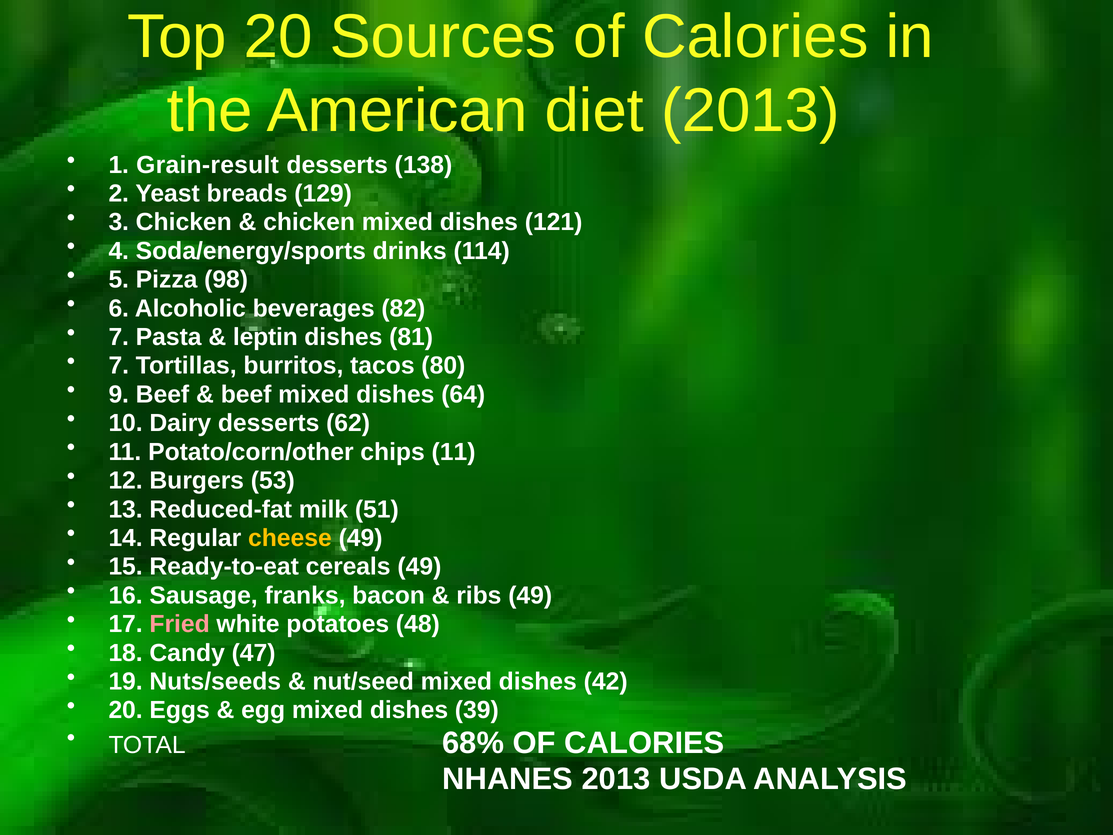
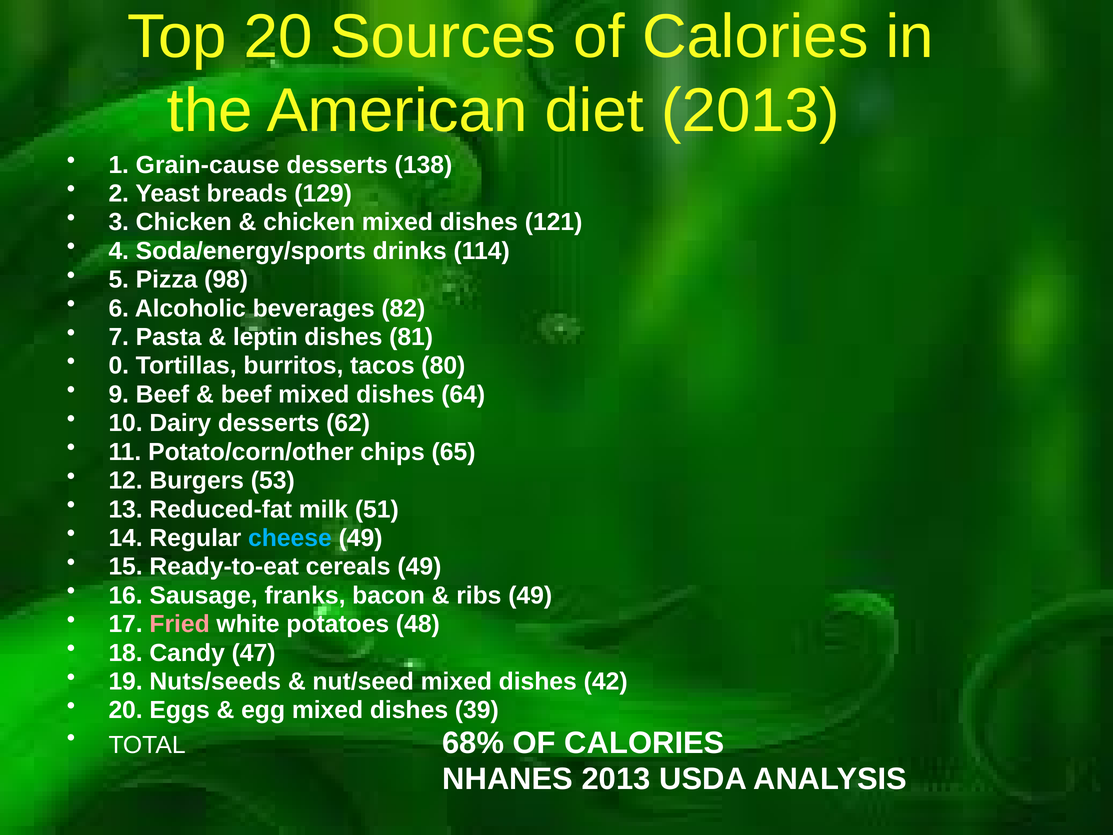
Grain-result: Grain-result -> Grain-cause (208, 165)
7: 7 -> 0 (119, 366)
chips 11: 11 -> 65 (454, 452)
cheese colour: yellow -> light blue (290, 538)
